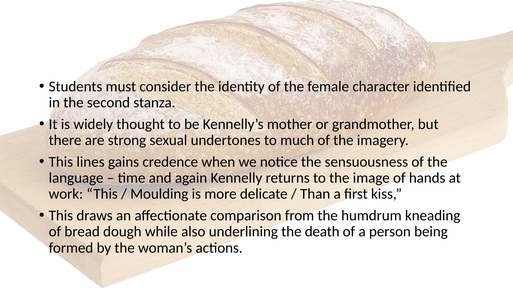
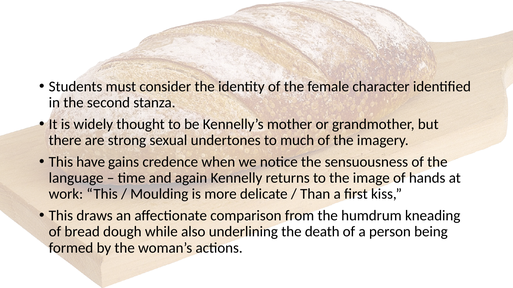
lines: lines -> have (91, 162)
